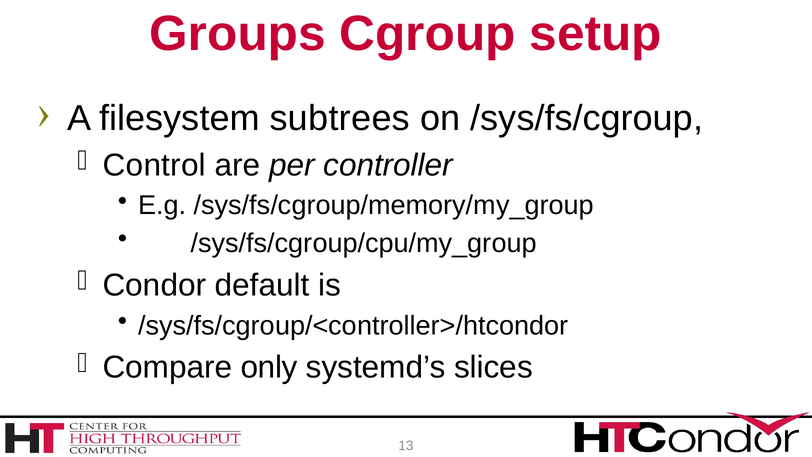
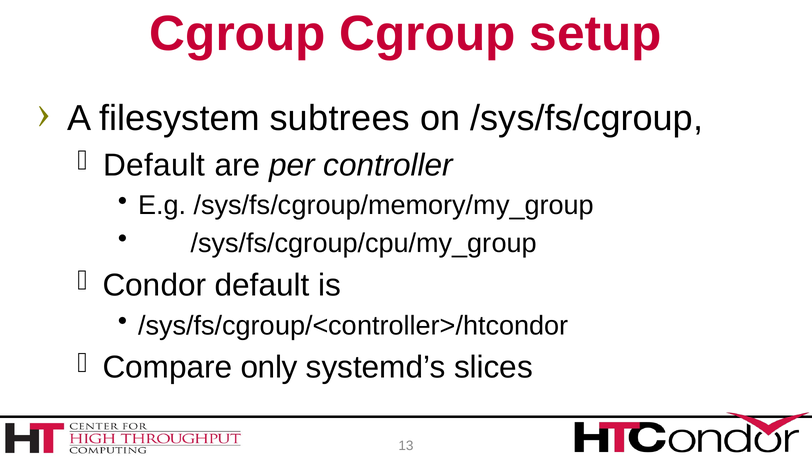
Groups: Groups -> Cgroup (238, 34)
Control: Control -> Default (154, 165)
